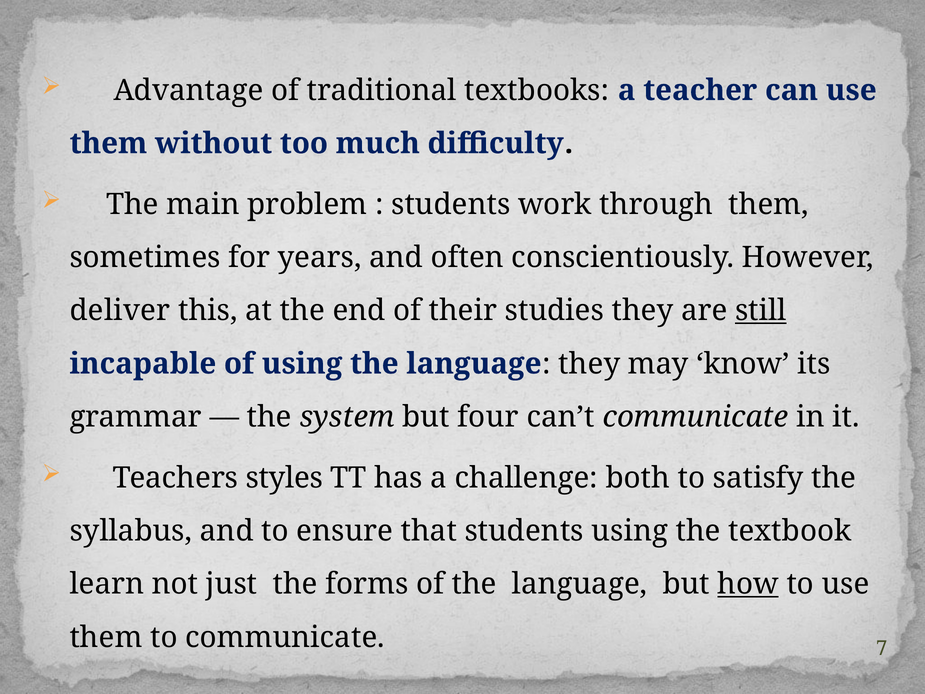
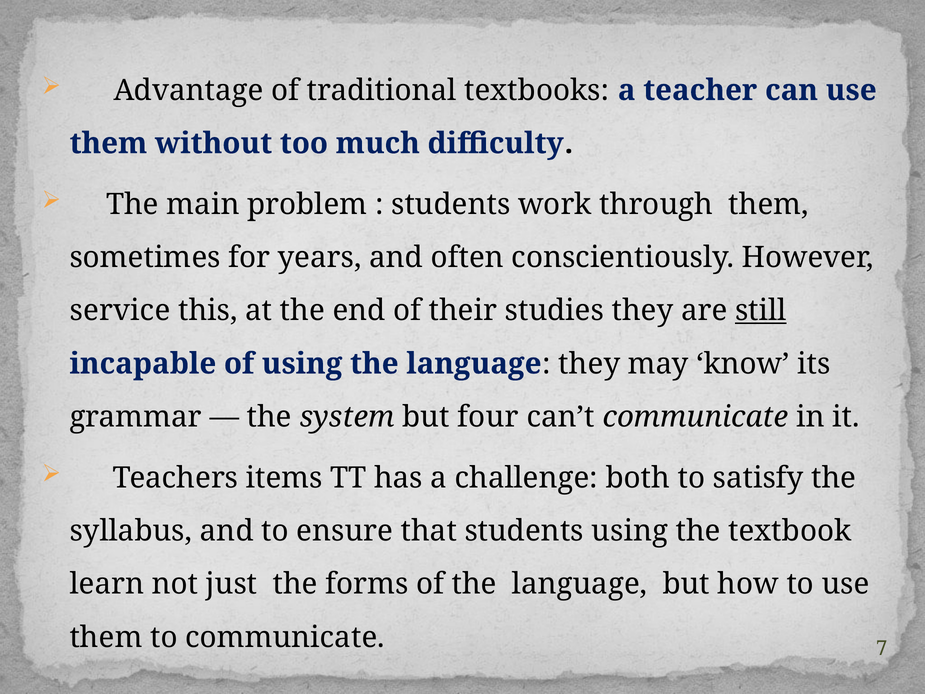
deliver: deliver -> service (120, 311)
styles: styles -> items (284, 478)
how underline: present -> none (748, 584)
